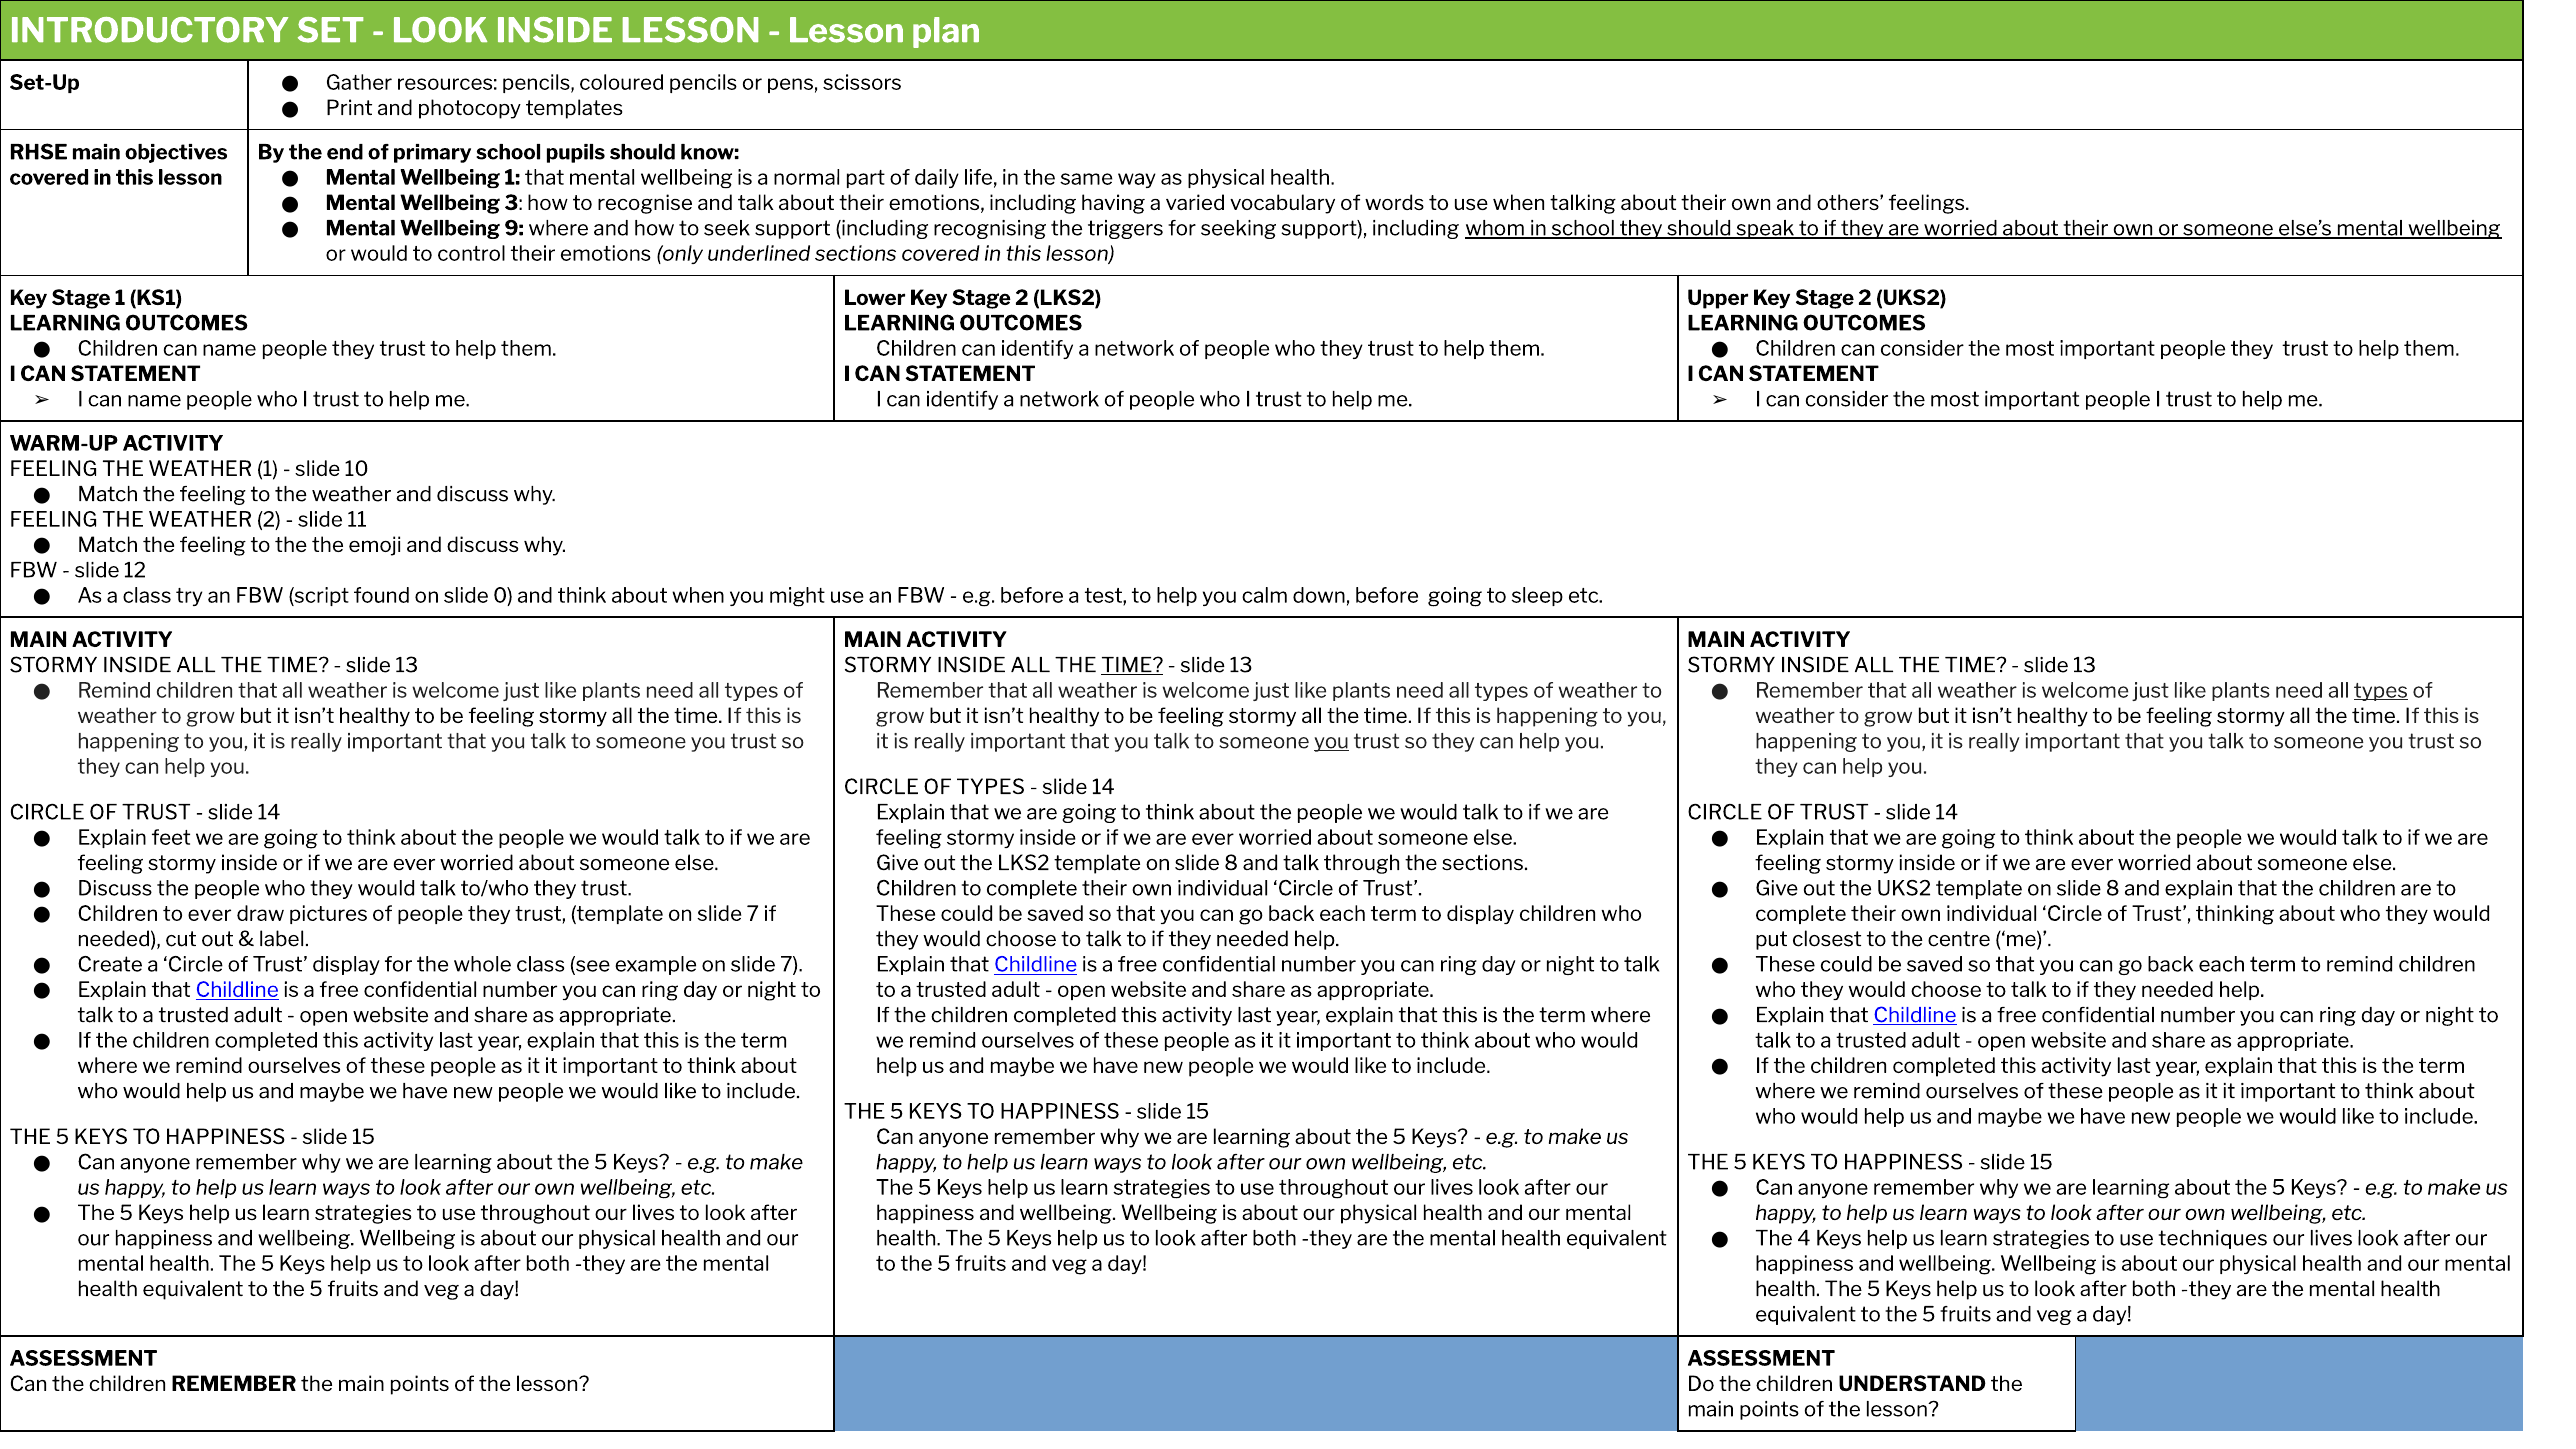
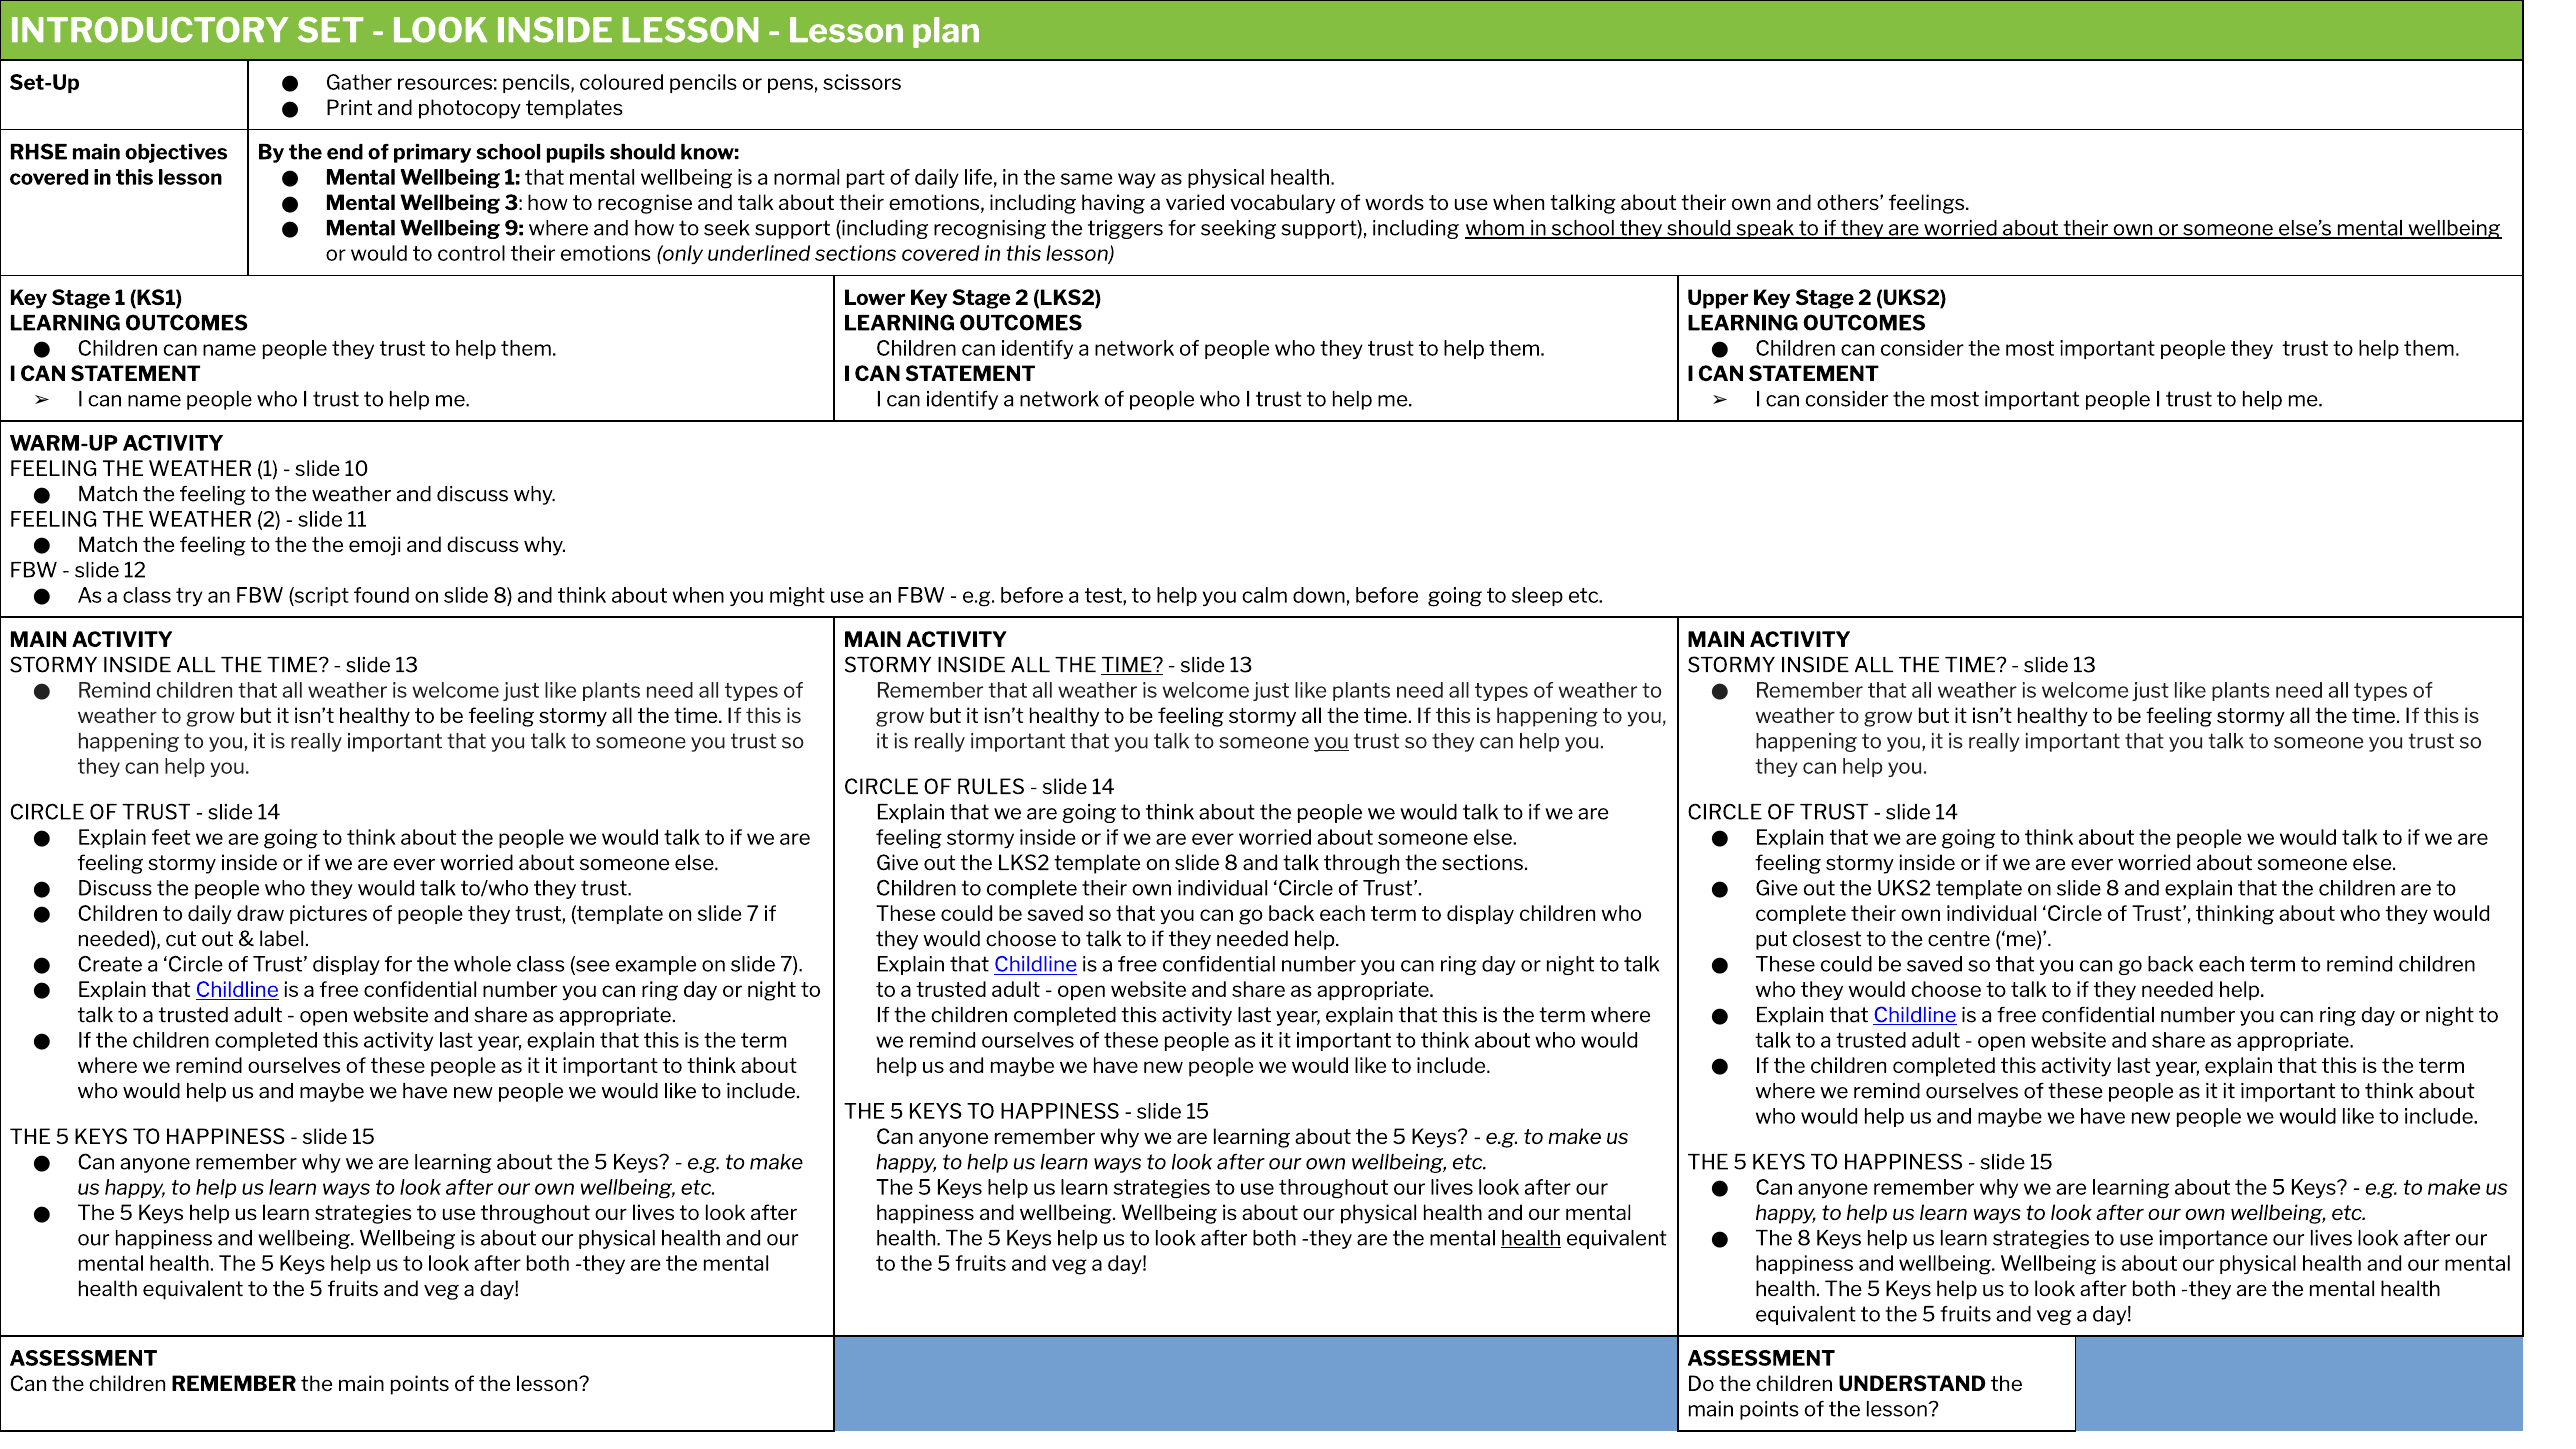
found on slide 0: 0 -> 8 (503, 596)
types underline: present -> none (2381, 691)
OF TYPES: TYPES -> RULES (991, 787)
to ever: ever -> daily (210, 914)
health underline: none -> present (1531, 1238)
The 4: 4 -> 8 (1804, 1238)
techniques: techniques -> importance (2213, 1238)
